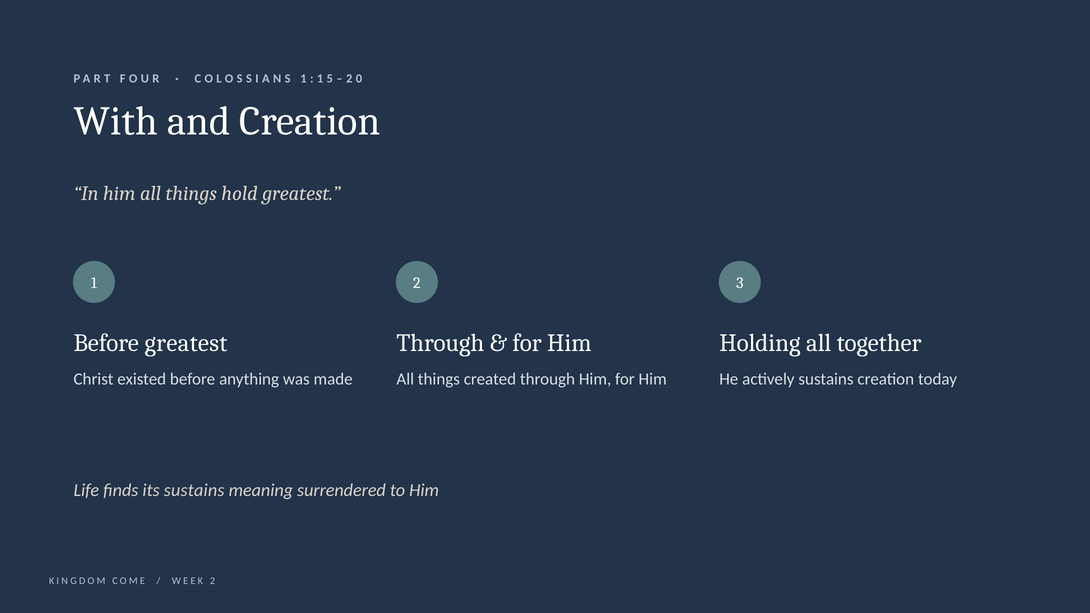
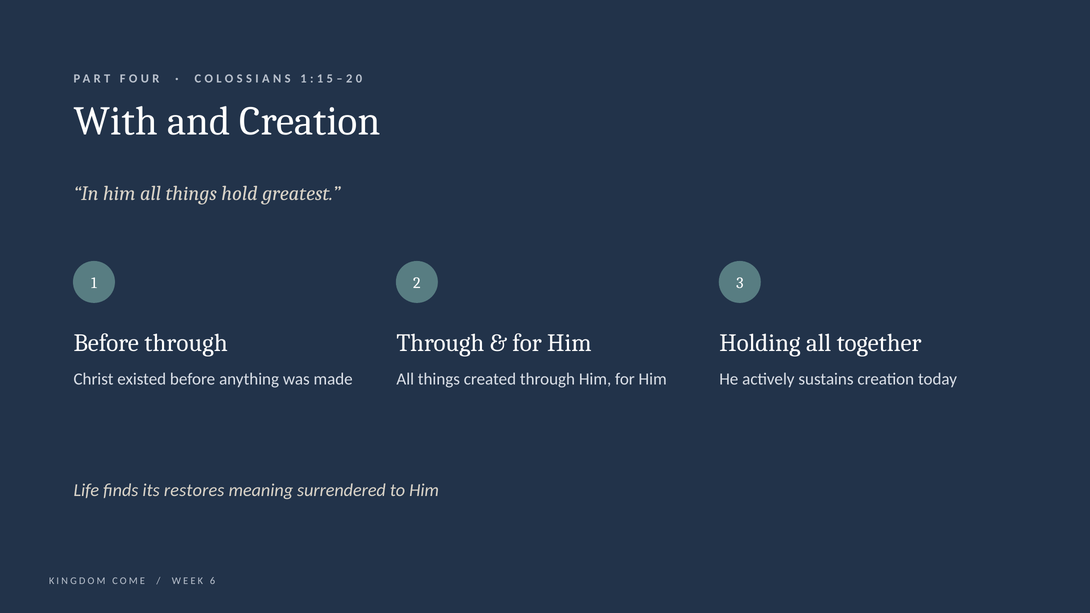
Before greatest: greatest -> through (186, 343)
its sustains: sustains -> restores (194, 490)
WEEK 2: 2 -> 6 (212, 581)
